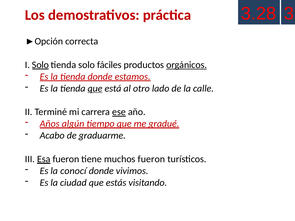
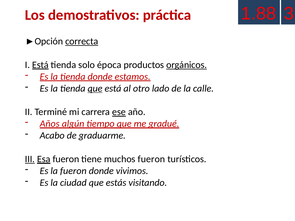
3.28: 3.28 -> 1.88 (259, 14)
correcta underline: none -> present (82, 41)
I Solo: Solo -> Está (40, 65)
fáciles: fáciles -> época (109, 65)
III underline: none -> present (30, 159)
la conocí: conocí -> fueron (73, 171)
